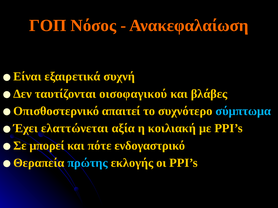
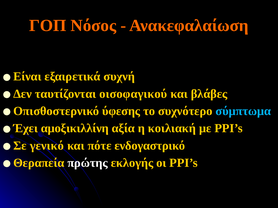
απαιτεί: απαιτεί -> ύφεσης (121, 111)
ελαττώνεται: ελαττώνεται -> αμοξικιλλίνη (75, 129)
μπορεί: μπορεί -> γενικό (47, 146)
πρώτης colour: light blue -> white (88, 163)
